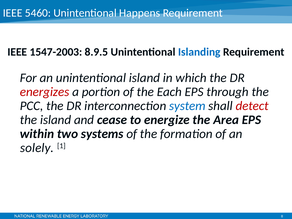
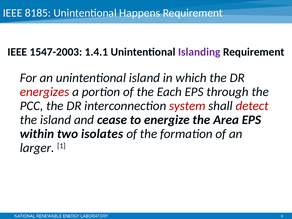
5460: 5460 -> 8185 (38, 13)
8.9.5: 8.9.5 -> 1.4.1 (96, 52)
Islanding colour: blue -> purple (199, 52)
system colour: blue -> red (187, 106)
systems: systems -> isolates (102, 134)
solely: solely -> larger (37, 148)
